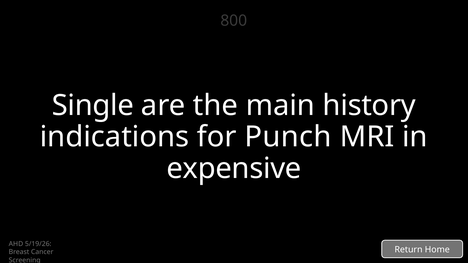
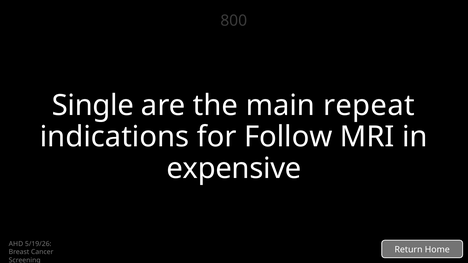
history: history -> repeat (369, 105)
Punch: Punch -> Follow (288, 137)
